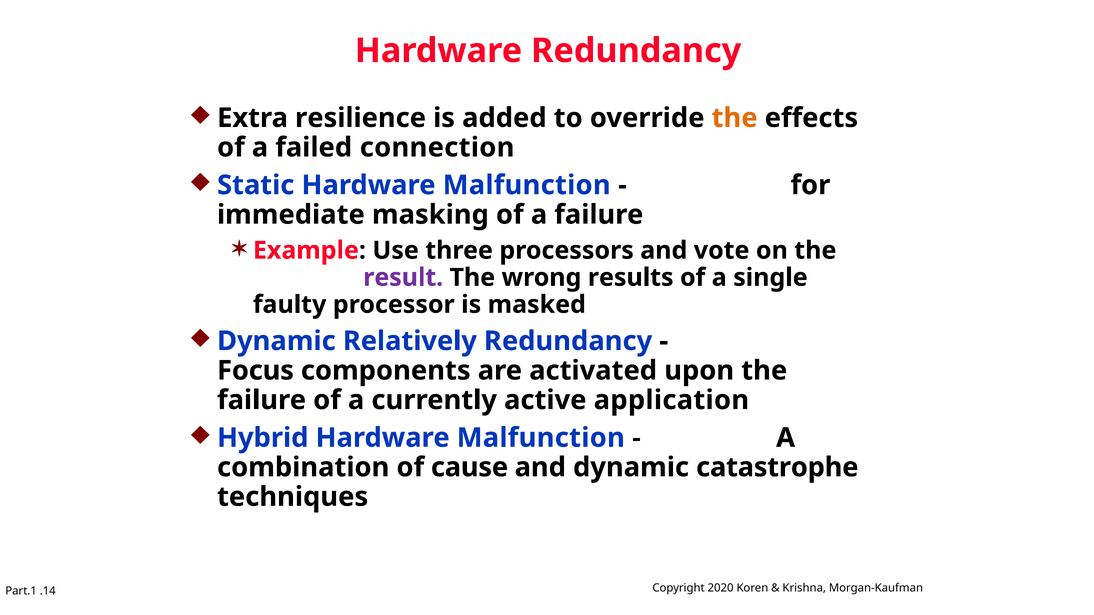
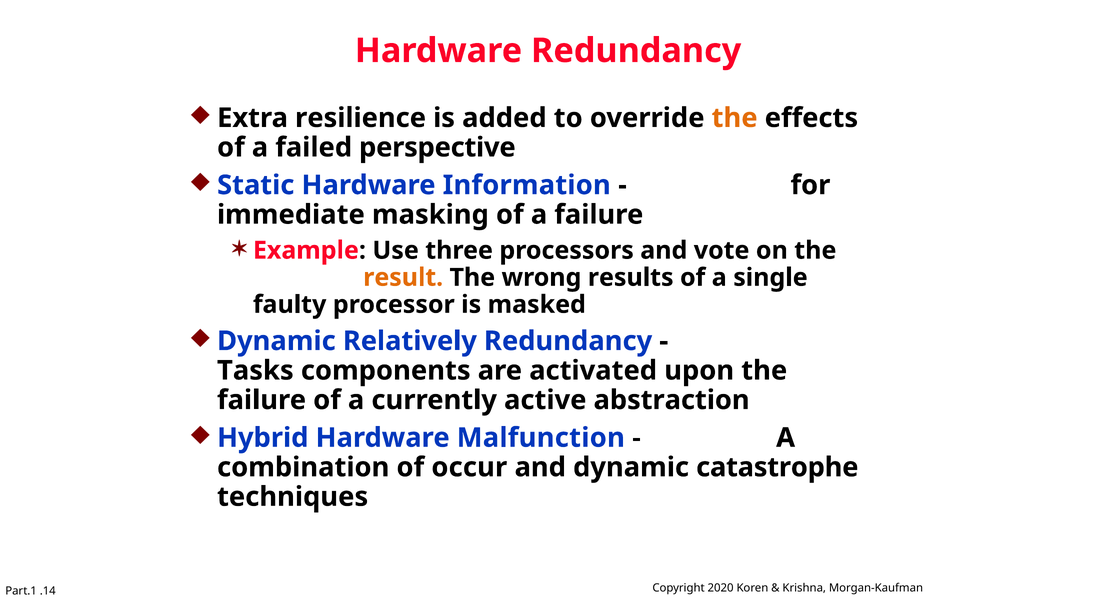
connection: connection -> perspective (437, 148)
Static Hardware Malfunction: Malfunction -> Information (527, 185)
result colour: purple -> orange (403, 278)
Focus: Focus -> Tasks (255, 371)
application: application -> abstraction (672, 400)
cause: cause -> occur (469, 468)
